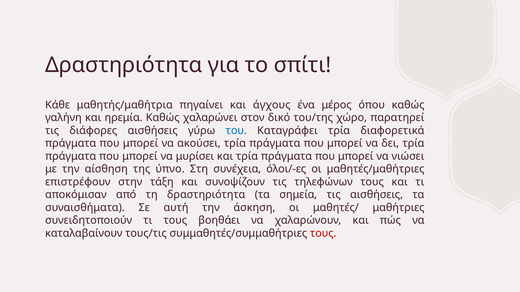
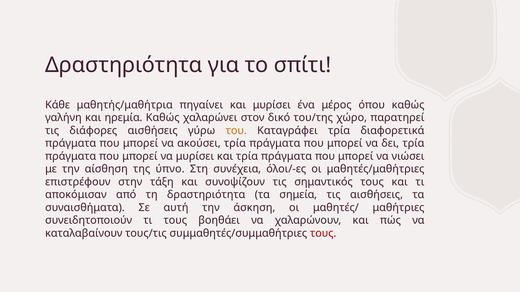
και άγχους: άγχους -> μυρίσει (272, 105)
του colour: blue -> orange (236, 131)
τηλεφώνων: τηλεφώνων -> σημαντικός (324, 182)
